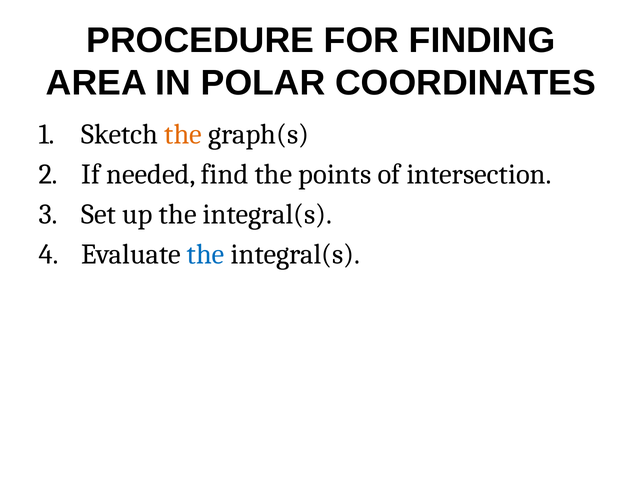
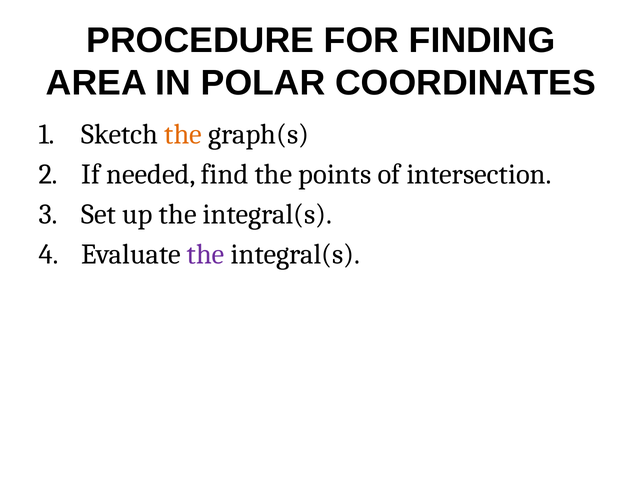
the colour: blue -> purple (206, 255)
